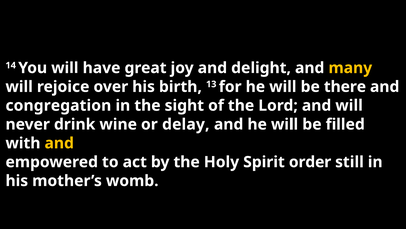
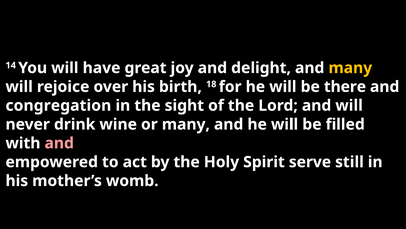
13: 13 -> 18 (211, 84)
or delay: delay -> many (186, 124)
and colour: yellow -> pink (59, 143)
order: order -> serve (310, 162)
